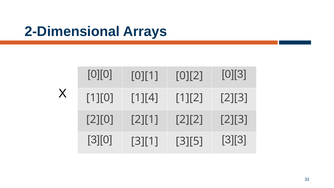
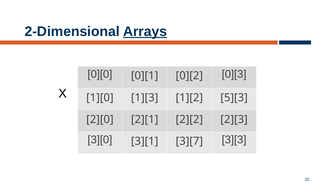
Arrays underline: none -> present (145, 32)
1][4: 1][4 -> 1][3 (145, 98)
1][2 2][3: 2][3 -> 5][3 (234, 98)
3][5: 3][5 -> 3][7 (189, 141)
